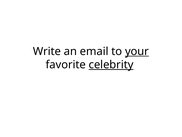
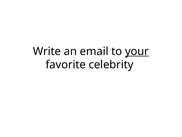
celebrity underline: present -> none (111, 64)
